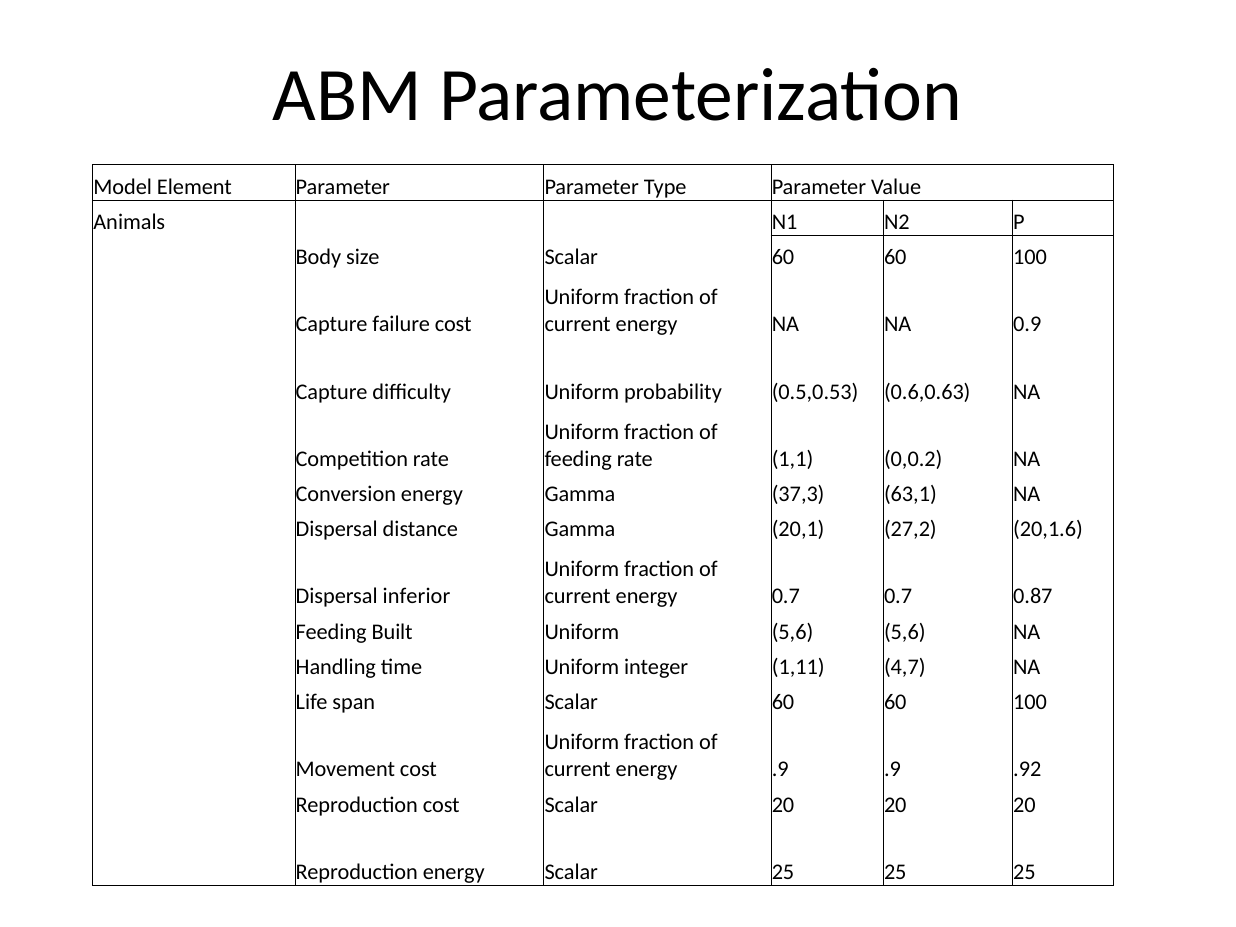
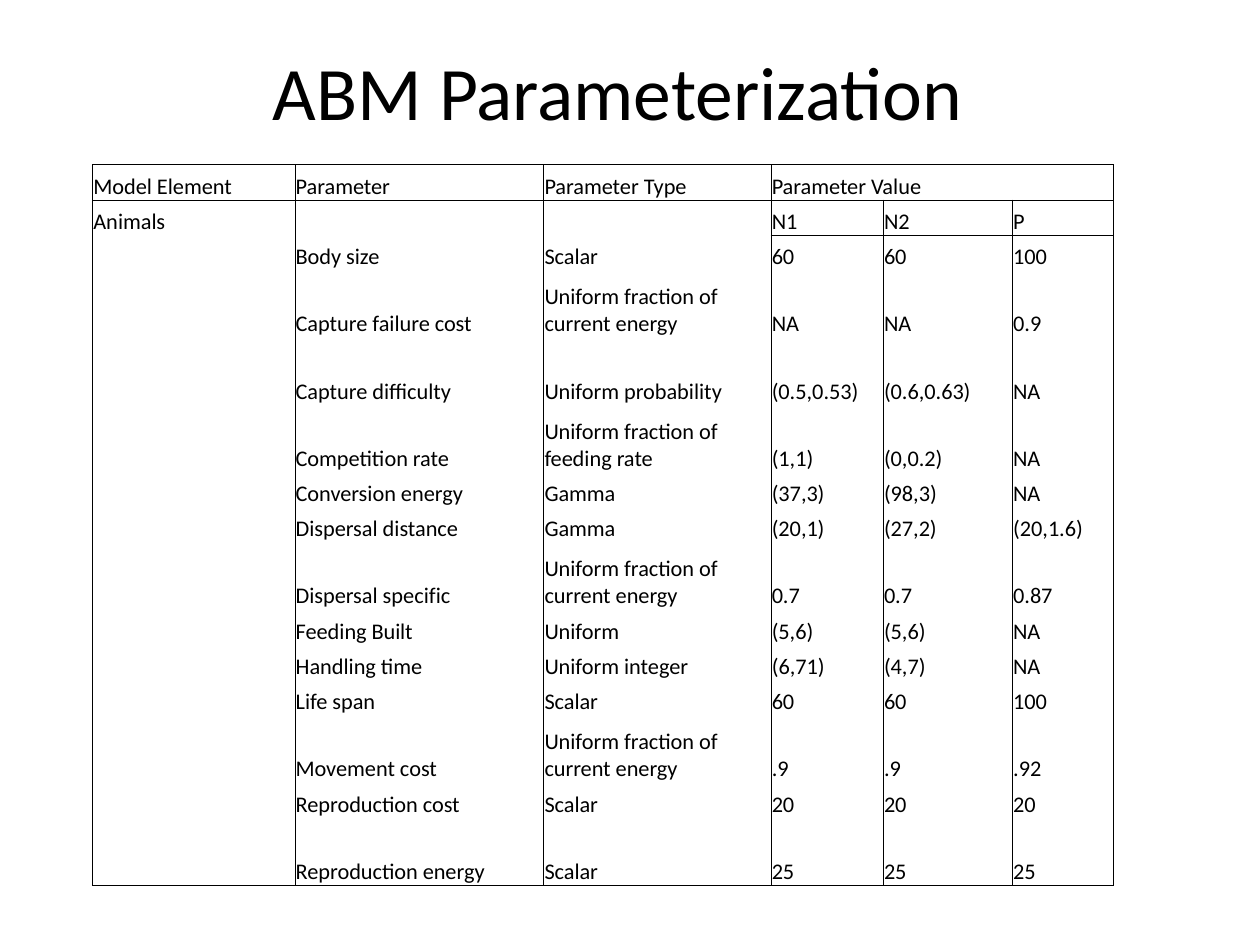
63,1: 63,1 -> 98,3 (910, 494)
inferior: inferior -> specific (416, 597)
1,11: 1,11 -> 6,71 (798, 667)
